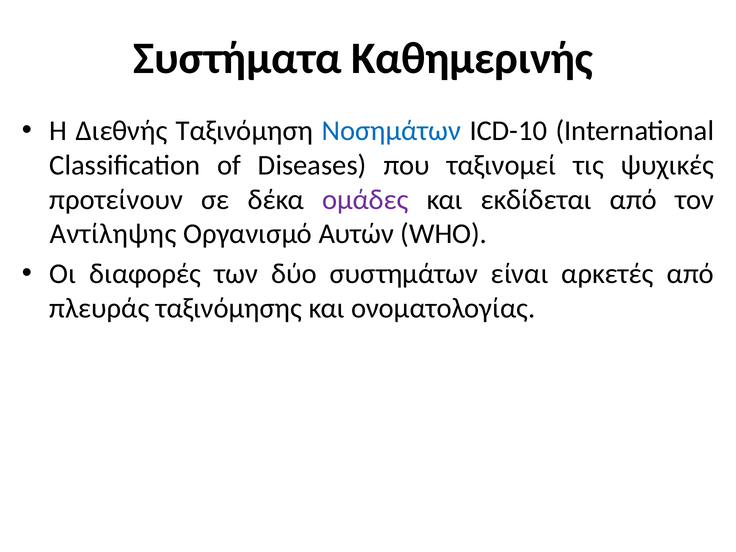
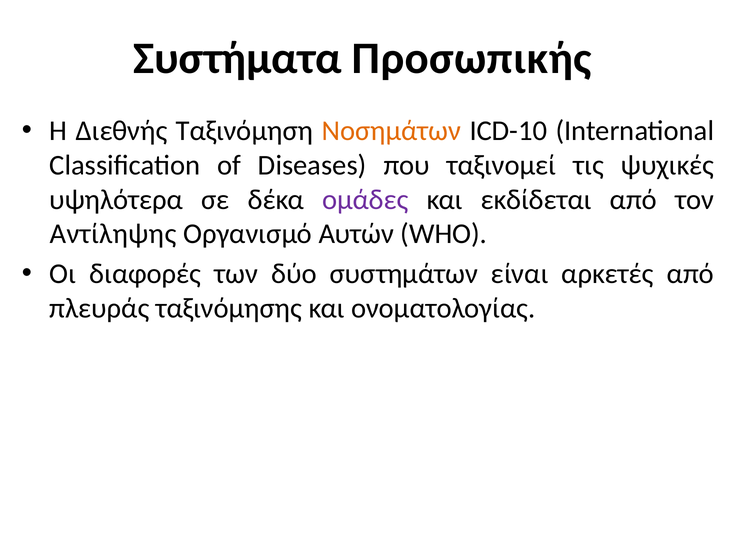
Καθημερινής: Καθημερινής -> Προσωπικής (472, 58)
Νοσημάτων colour: blue -> orange (391, 131)
προτείνουν: προτείνουν -> υψηλότερα (116, 200)
